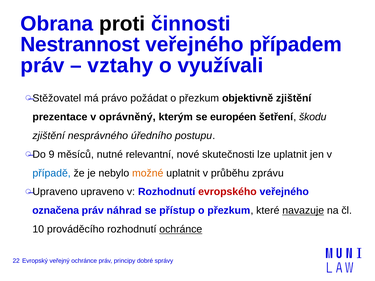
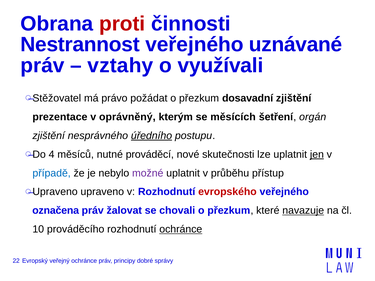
proti colour: black -> red (122, 24)
případem: případem -> uznávané (296, 45)
objektivně: objektivně -> dosavadní (248, 98)
européen: européen -> měsících (233, 117)
škodu: škodu -> orgán (313, 117)
úředního underline: none -> present (152, 136)
9: 9 -> 4 (52, 154)
relevantní: relevantní -> prováděcí (150, 154)
jen underline: none -> present (317, 154)
možné colour: orange -> purple (148, 173)
zprávu: zprávu -> přístup (268, 173)
náhrad: náhrad -> žalovat (124, 211)
přístup: přístup -> chovali (177, 211)
